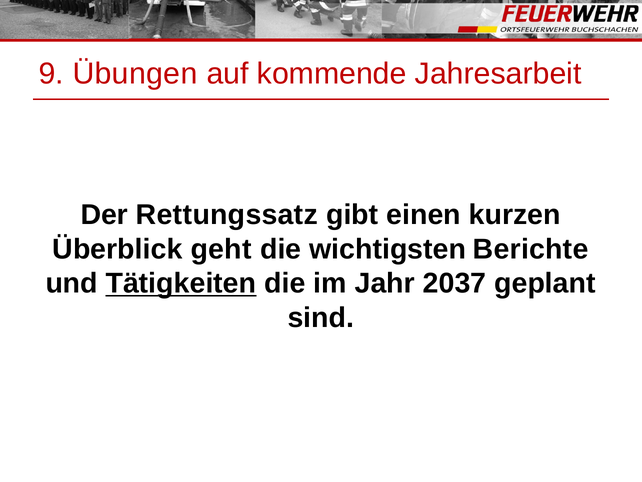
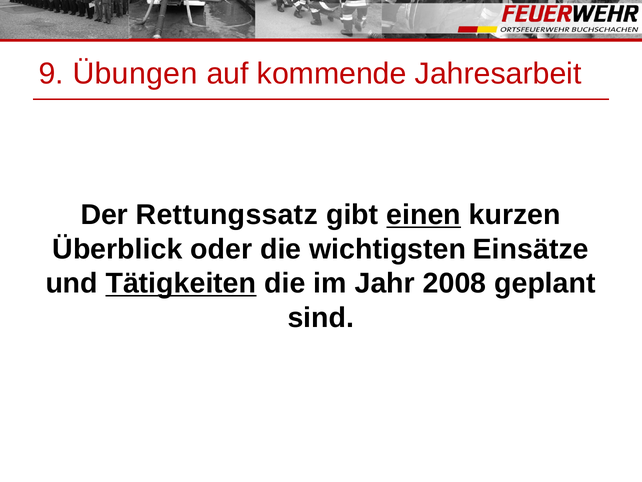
einen underline: none -> present (424, 215)
geht: geht -> oder (221, 249)
Berichte: Berichte -> Einsätze (531, 249)
2037: 2037 -> 2008 (455, 283)
